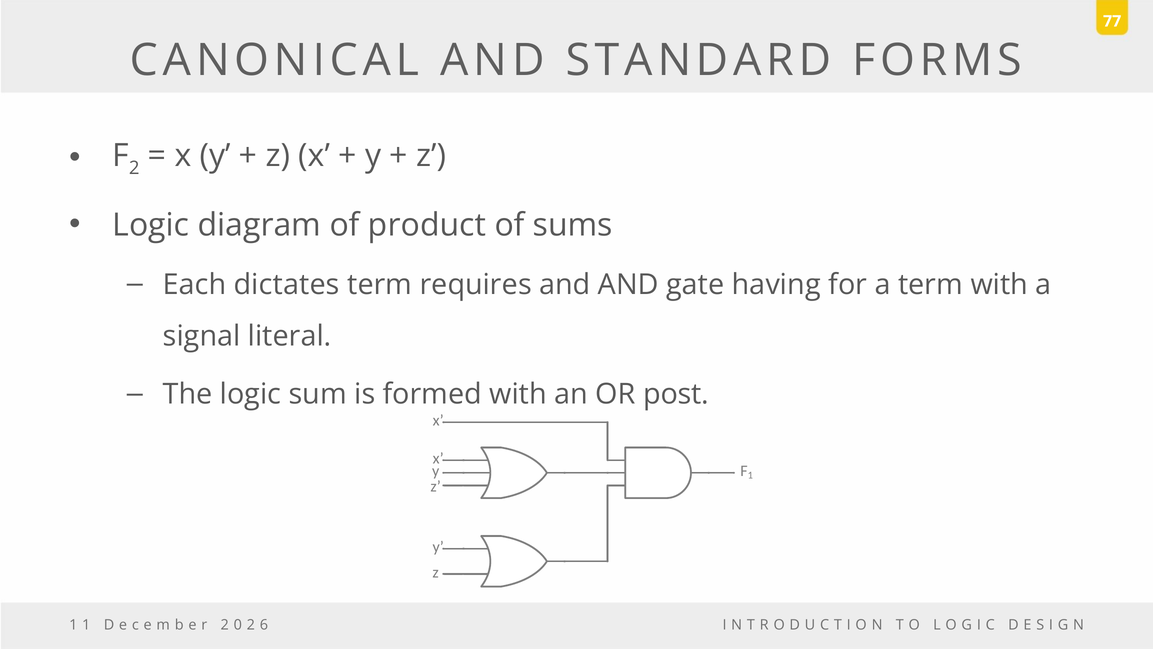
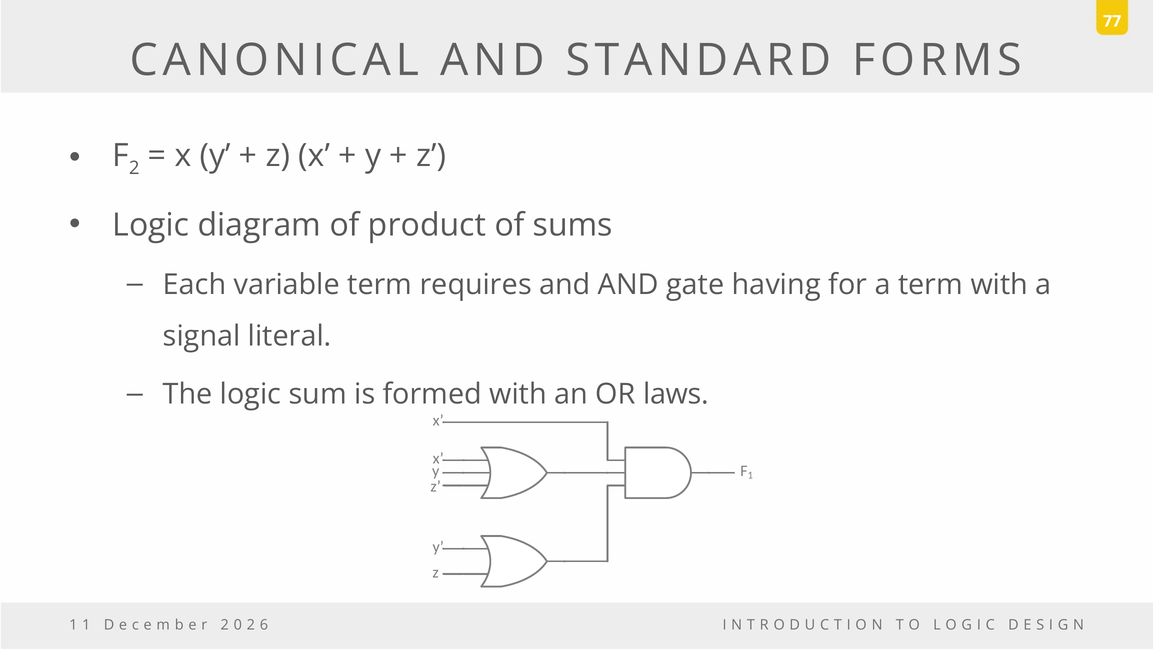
dictates: dictates -> variable (287, 284)
post: post -> laws (676, 394)
